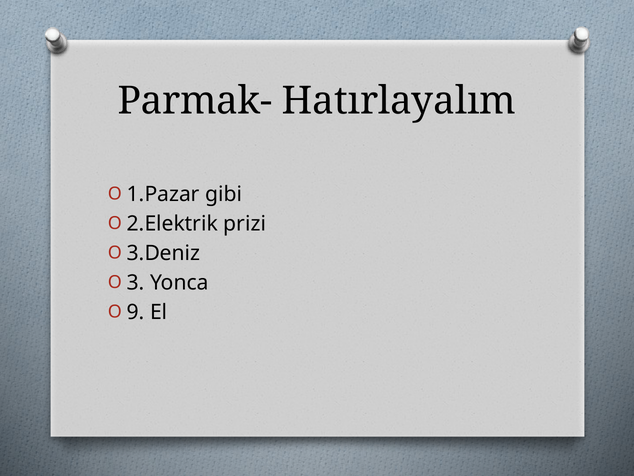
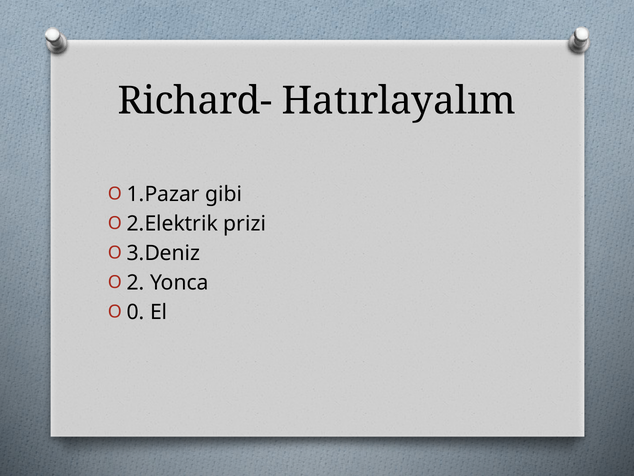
Parmak-: Parmak- -> Richard- (195, 101)
3: 3 -> 2 (136, 283)
9: 9 -> 0 (136, 312)
